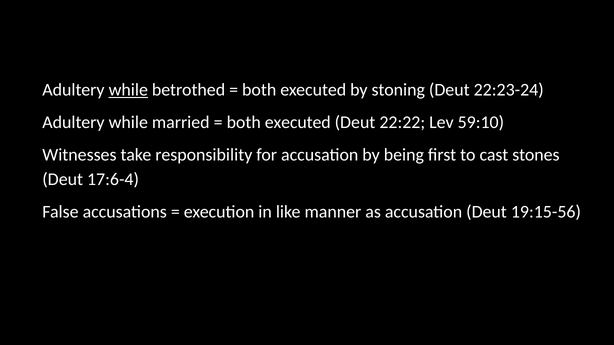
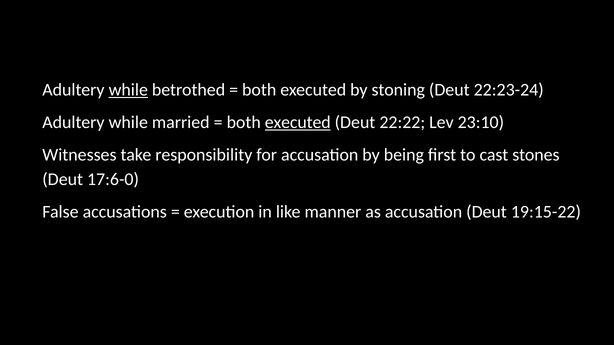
executed underline: none -> present (298, 122)
59:10: 59:10 -> 23:10 (481, 122)
17:6-4: 17:6-4 -> 17:6-0 (113, 180)
19:15-56: 19:15-56 -> 19:15-22 (546, 212)
